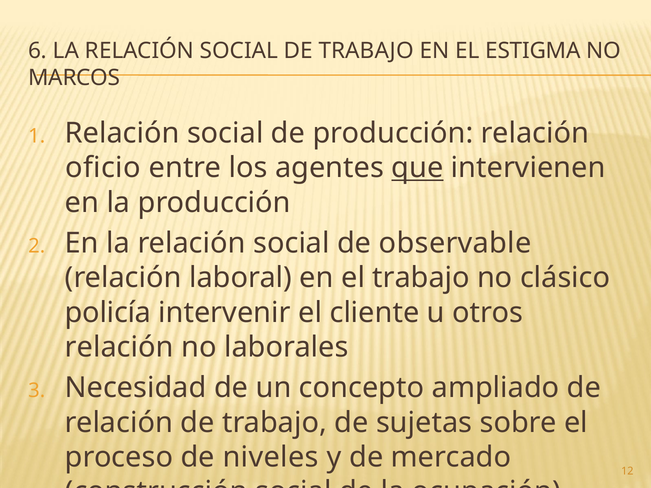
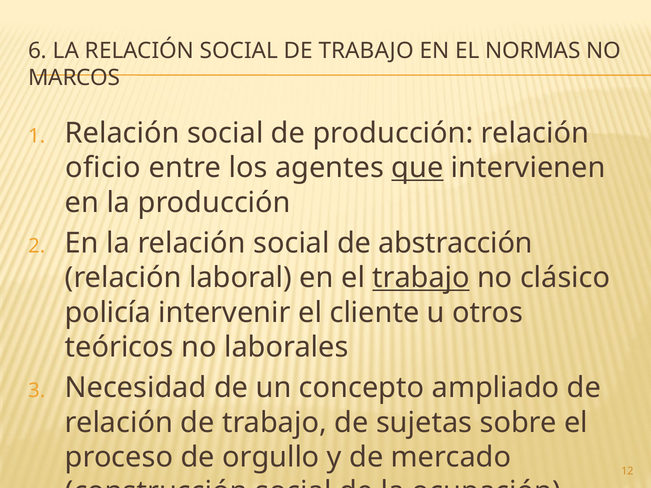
ESTIGMA: ESTIGMA -> NORMAS (533, 51)
observable: observable -> abstracción (456, 243)
trabajo underline: none -> present (421, 278)
relación: relación -> teóricos (119, 347)
niveles: niveles -> orgullo (271, 457)
